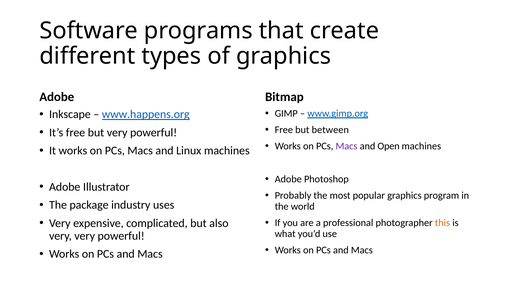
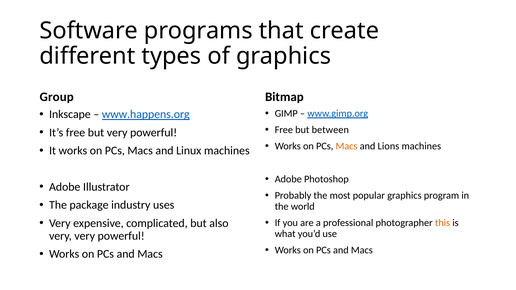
Adobe: Adobe -> Group (57, 97)
Macs colour: purple -> orange (347, 146)
Open: Open -> Lions (388, 146)
